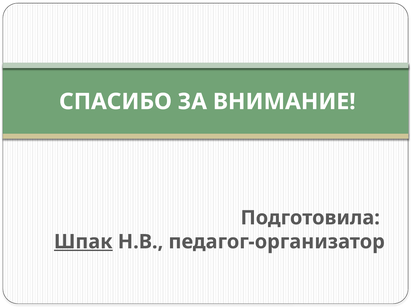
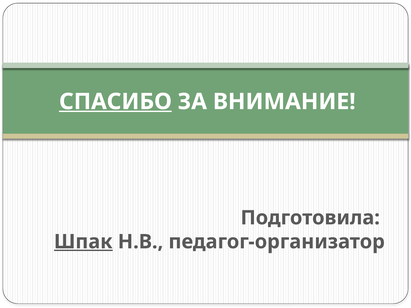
СПАСИБО underline: none -> present (115, 102)
